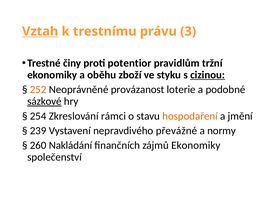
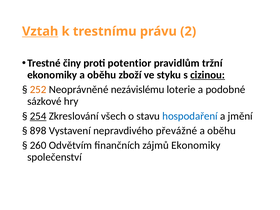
3: 3 -> 2 (188, 31)
provázanost: provázanost -> nezávislému (138, 90)
sázkové underline: present -> none (44, 101)
254 underline: none -> present (38, 116)
rámci: rámci -> všech (113, 116)
hospodaření colour: orange -> blue (190, 116)
239: 239 -> 898 (38, 131)
normy: normy -> oběhu (222, 131)
Nakládání: Nakládání -> Odvětvím (70, 145)
